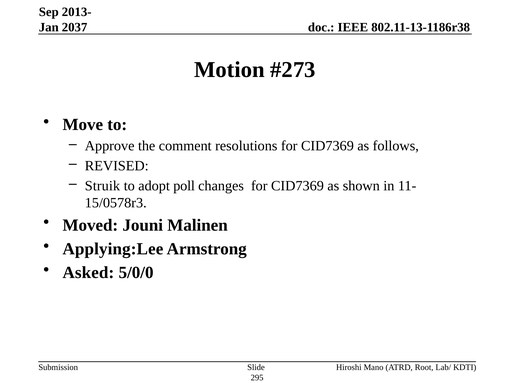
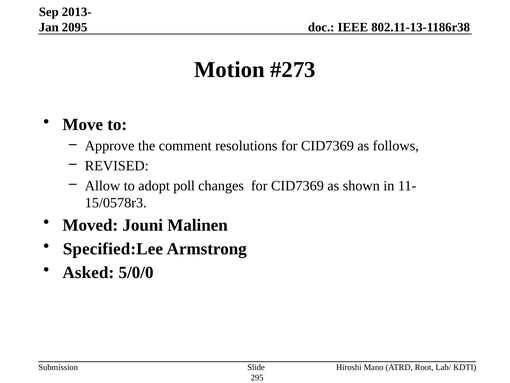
2037: 2037 -> 2095 (75, 27)
Struik: Struik -> Allow (103, 185)
Applying:Lee: Applying:Lee -> Specified:Lee (113, 249)
